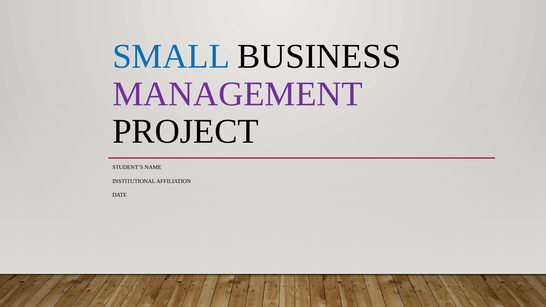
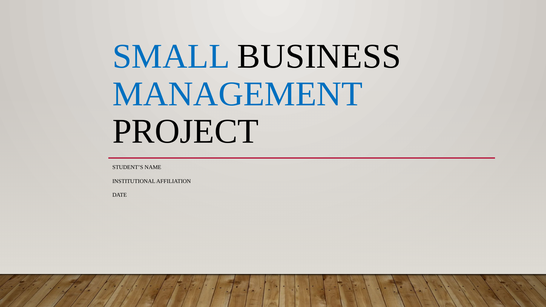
MANAGEMENT colour: purple -> blue (238, 94)
